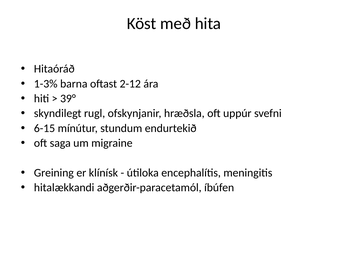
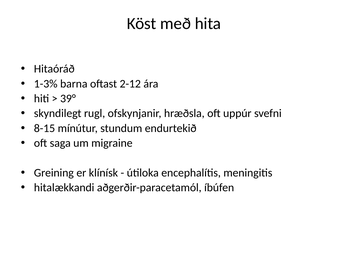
6-15: 6-15 -> 8-15 (45, 128)
